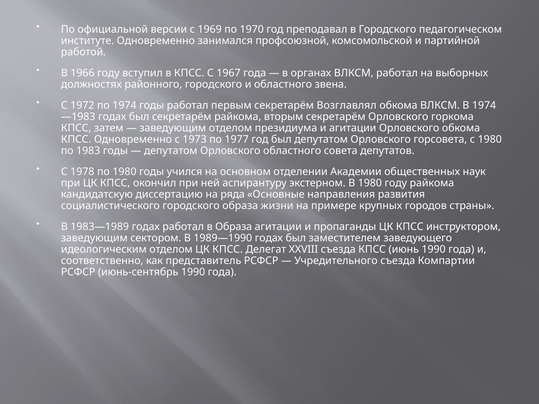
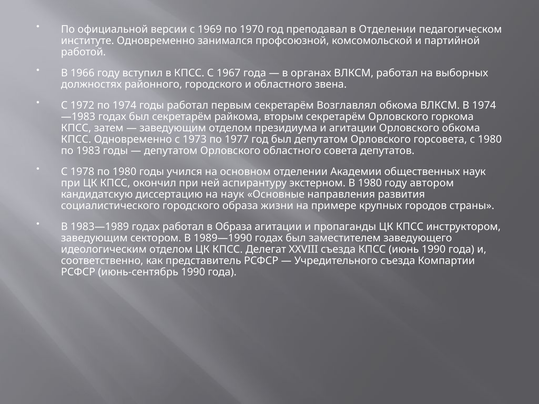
в Городского: Городского -> Отделении (387, 29)
году райкома: райкома -> автором (432, 183)
на ряда: ряда -> наук (232, 194)
